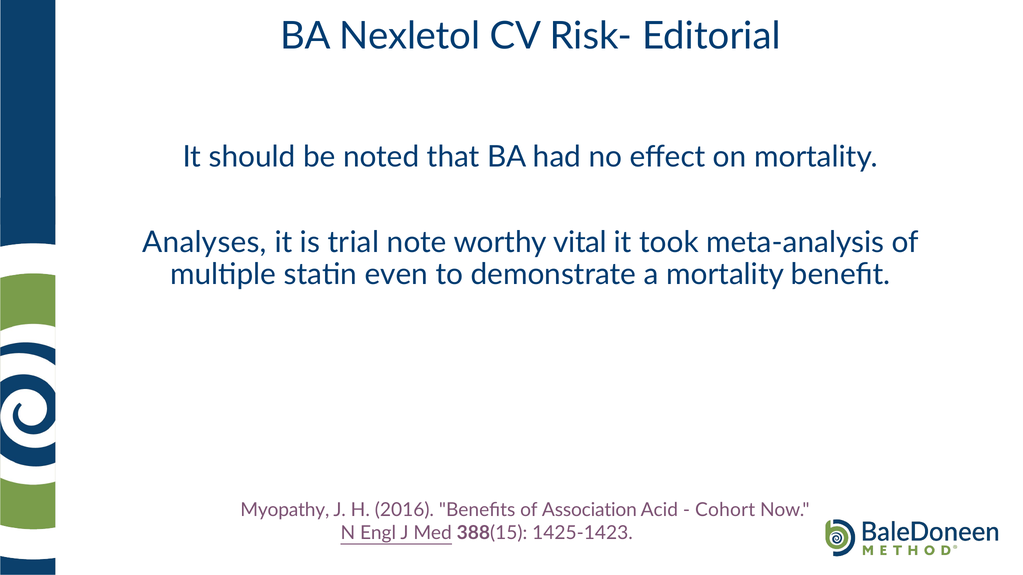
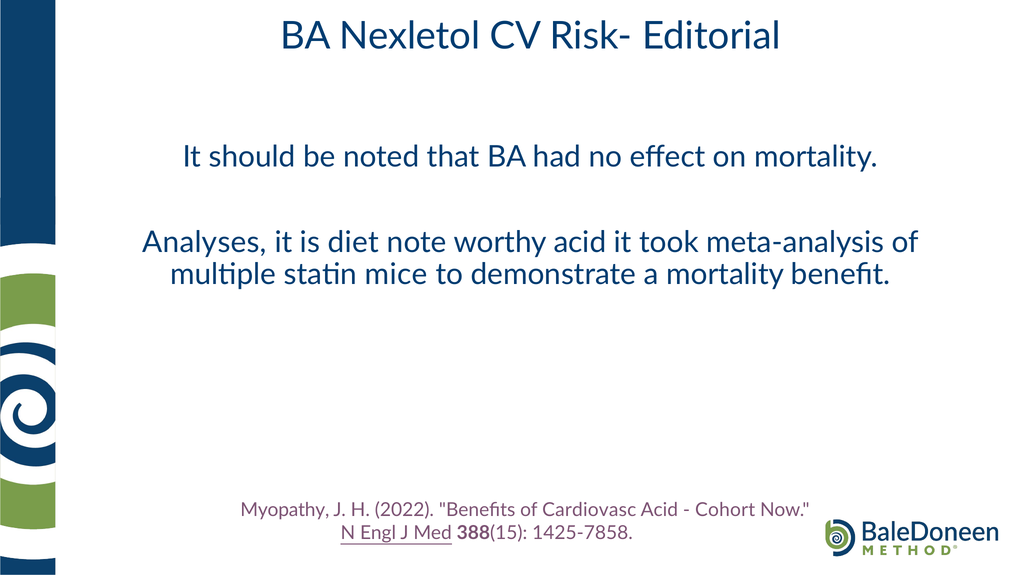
trial: trial -> diet (353, 243)
worthy vital: vital -> acid (580, 243)
even: even -> mice (396, 275)
2016: 2016 -> 2022 (404, 510)
Association: Association -> Cardiovasc (589, 510)
1425-1423: 1425-1423 -> 1425-7858 (583, 533)
